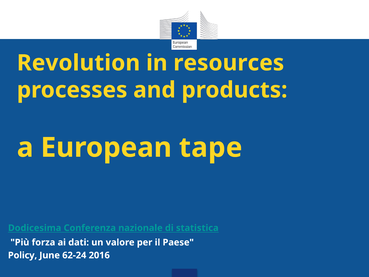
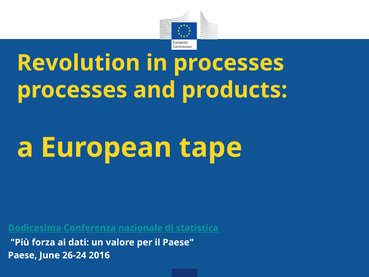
in resources: resources -> processes (229, 63)
Policy: Policy -> Paese (23, 255)
62-24: 62-24 -> 26-24 (74, 255)
